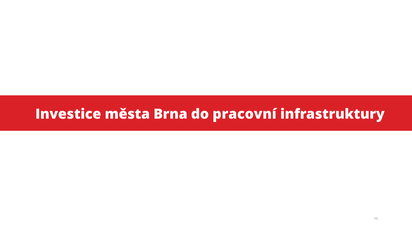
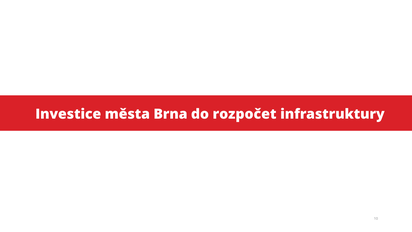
pracovní: pracovní -> rozpočet (245, 114)
